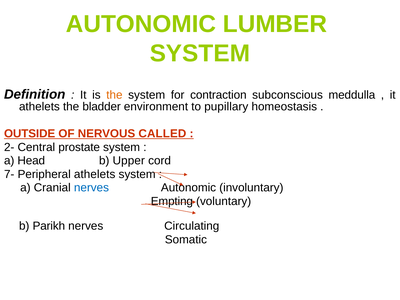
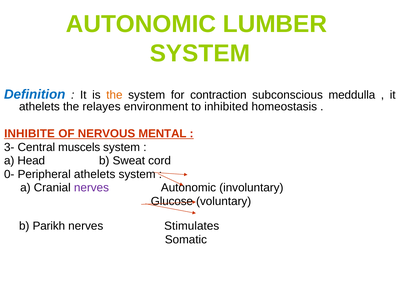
Definition colour: black -> blue (35, 94)
bladder: bladder -> relayes (102, 107)
pupillary: pupillary -> inhibited (226, 107)
OUTSIDE: OUTSIDE -> INHIBITE (30, 134)
CALLED: CALLED -> MENTAL (163, 134)
2-: 2- -> 3- (9, 147)
prostate: prostate -> muscels (79, 147)
Upper: Upper -> Sweat (129, 161)
7-: 7- -> 0- (9, 174)
nerves colour: blue -> purple (91, 188)
Empting: Empting -> Glucose (172, 201)
Circulating: Circulating -> Stimulates (192, 226)
